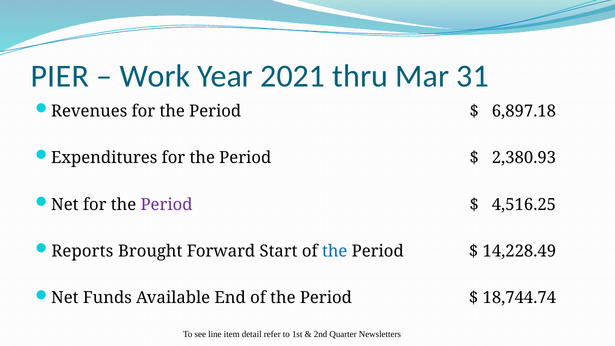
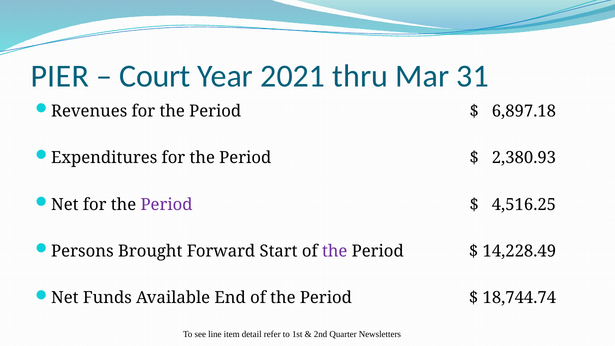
Work: Work -> Court (155, 76)
Reports: Reports -> Persons (82, 251)
the colour: blue -> purple (335, 251)
